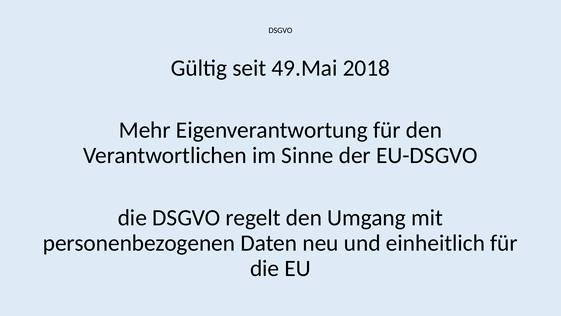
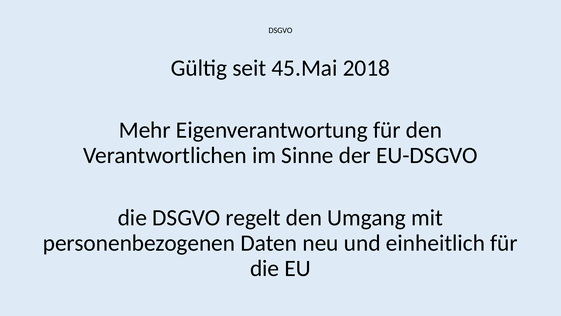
49.Mai: 49.Mai -> 45.Mai (304, 68)
